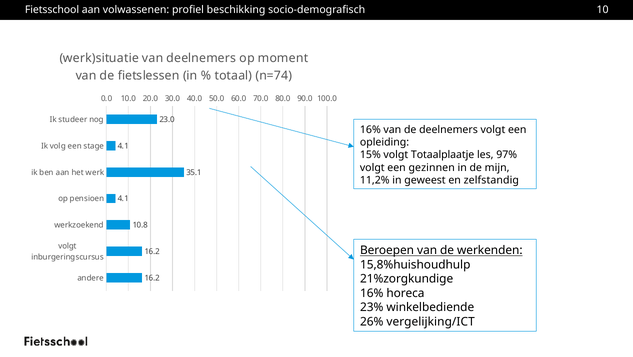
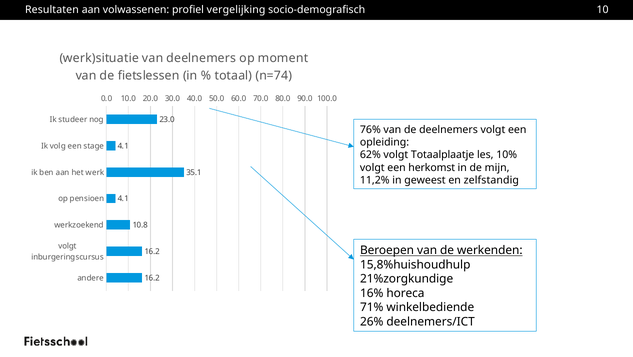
Fietsschool: Fietsschool -> Resultaten (52, 10)
beschikking: beschikking -> vergelijking (236, 10)
16%: 16% -> 76% (370, 129)
15%: 15% -> 62% (370, 155)
97%: 97% -> 10% (507, 155)
gezinnen: gezinnen -> herkomst (432, 167)
23%: 23% -> 71% (372, 307)
vergelijking/ICT: vergelijking/ICT -> deelnemers/ICT (431, 321)
